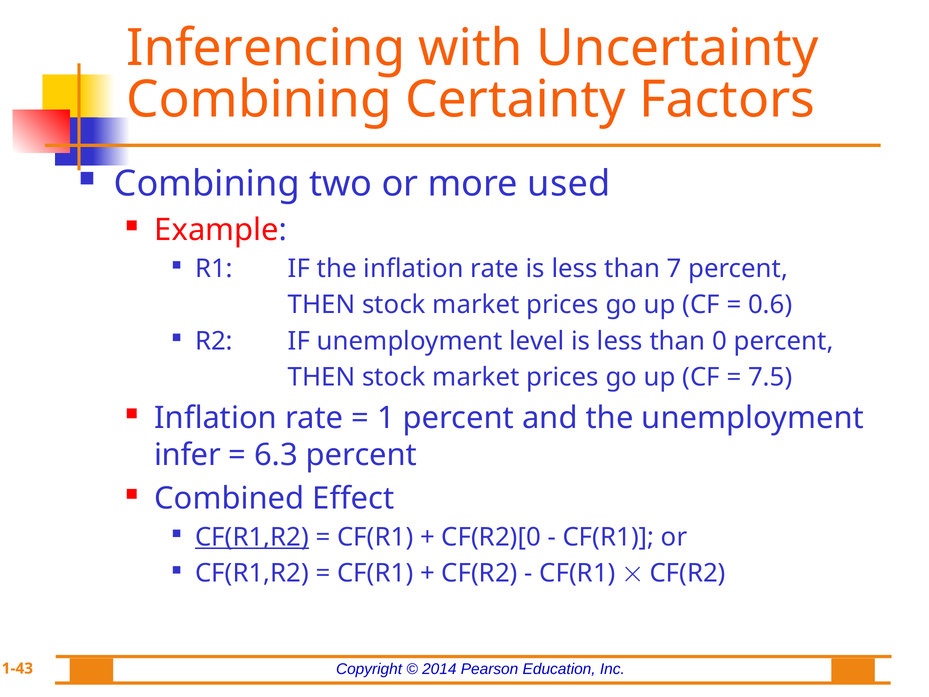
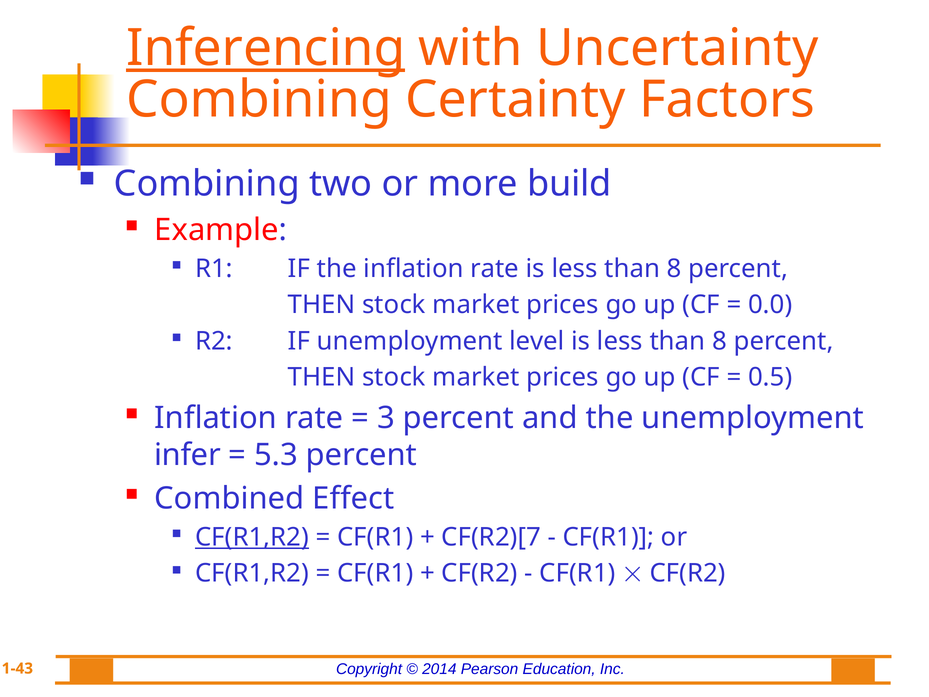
Inferencing underline: none -> present (266, 48)
used: used -> build (569, 184)
7: 7 -> 8 (674, 269)
0.6: 0.6 -> 0.0 (770, 305)
0: 0 -> 8 (719, 341)
7.5: 7.5 -> 0.5 (770, 377)
1: 1 -> 3 (386, 418)
6.3: 6.3 -> 5.3 (276, 455)
CF(R2)[0: CF(R2)[0 -> CF(R2)[7 (491, 537)
